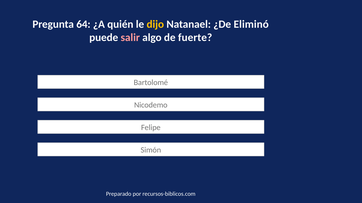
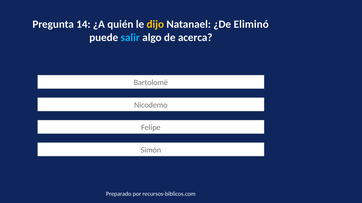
64: 64 -> 14 (83, 24)
salir colour: pink -> light blue (130, 38)
fuerte: fuerte -> acerca (195, 38)
